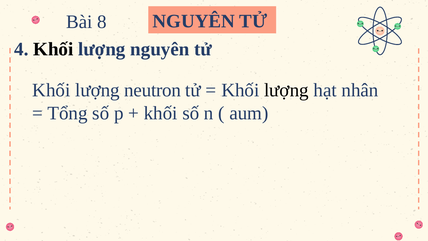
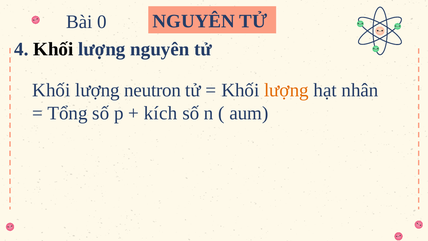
8: 8 -> 0 (102, 22)
lượng colour: black -> orange (286, 90)
khối: khối -> kích (161, 113)
